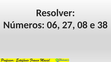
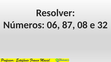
27: 27 -> 87 (69, 25)
38: 38 -> 32 (102, 25)
